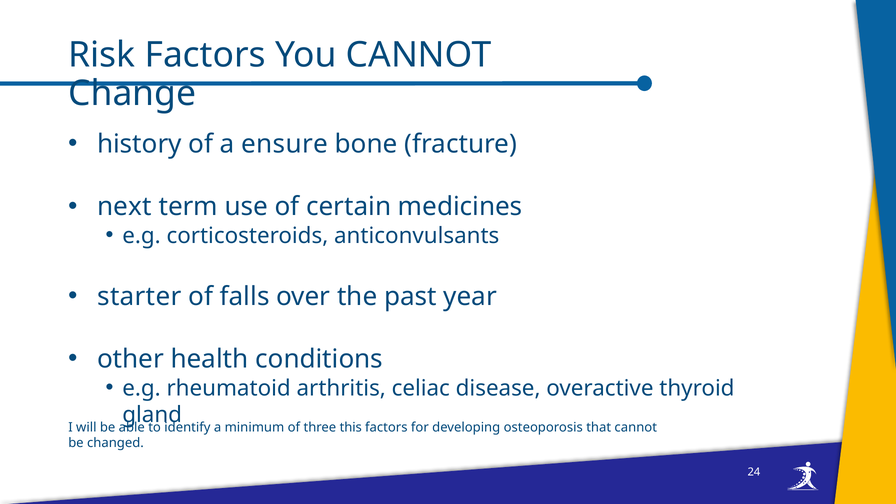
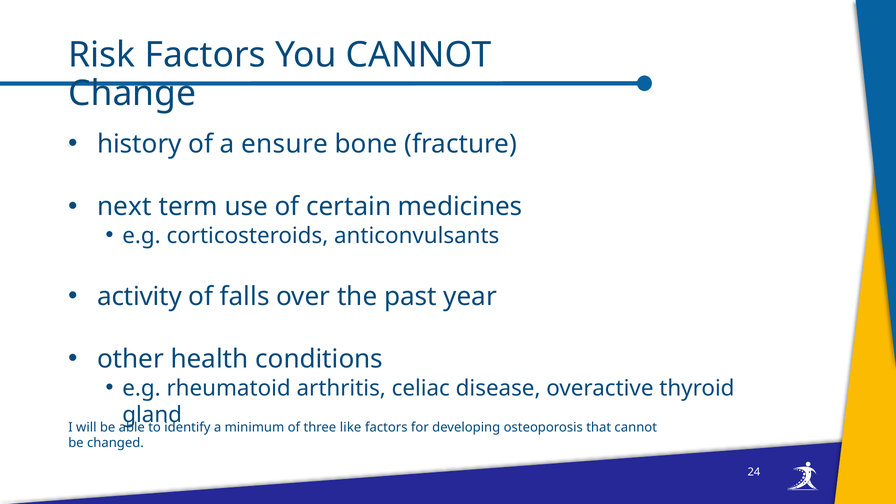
starter: starter -> activity (140, 296)
this: this -> like (351, 427)
